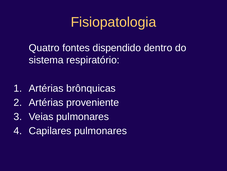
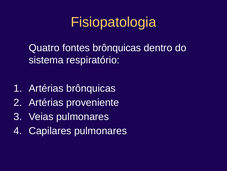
fontes dispendido: dispendido -> brônquicas (117, 48)
